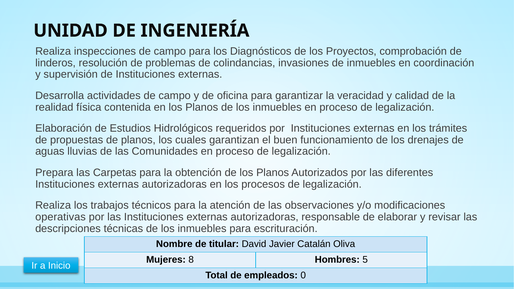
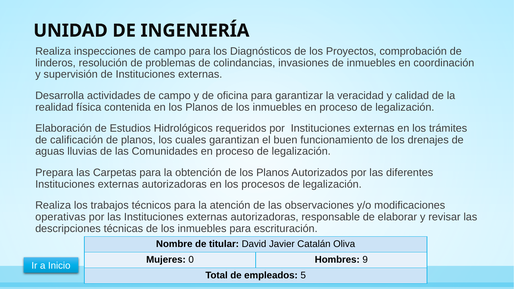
propuestas: propuestas -> calificación (77, 140)
8: 8 -> 0 (191, 260)
5: 5 -> 9 (365, 260)
0: 0 -> 5 (303, 275)
